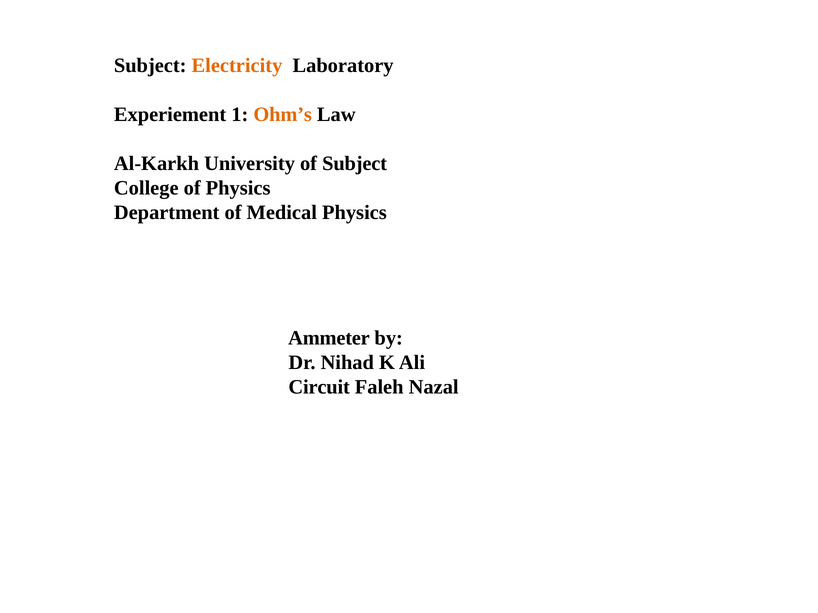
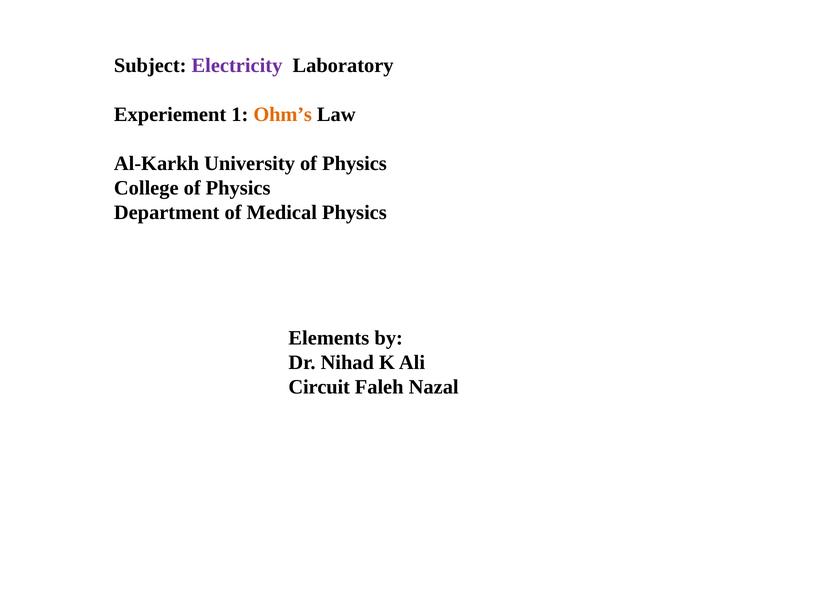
Electricity colour: orange -> purple (237, 65)
University of Subject: Subject -> Physics (355, 164)
Ammeter: Ammeter -> Elements (329, 338)
